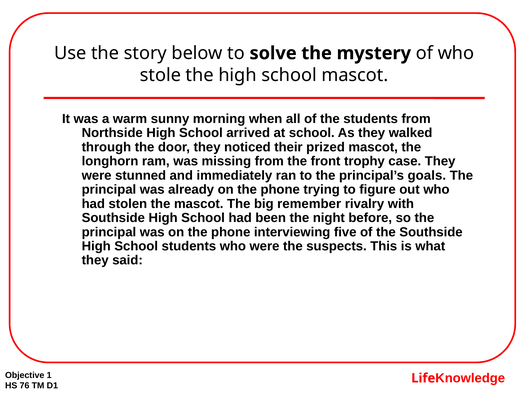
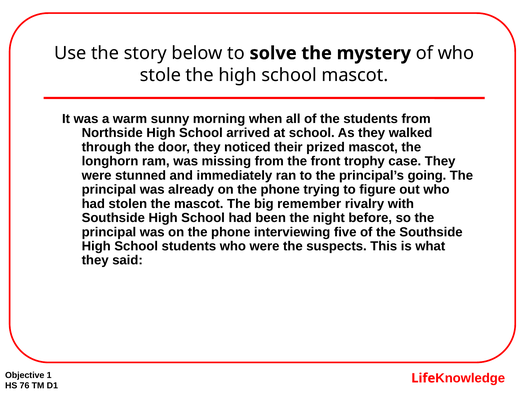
goals: goals -> going (427, 175)
